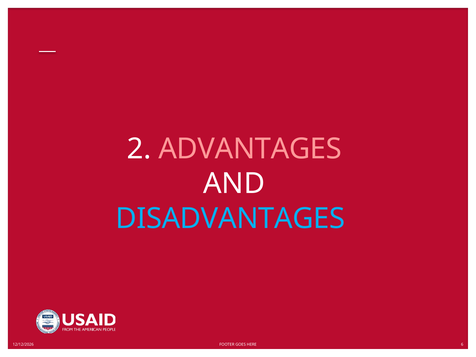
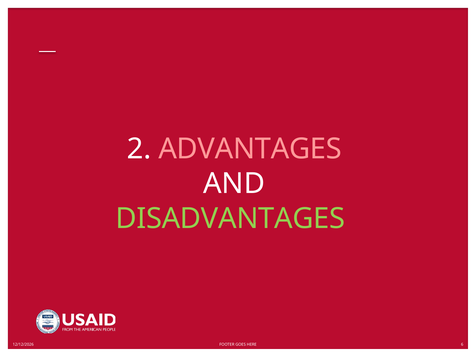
DISADVANTAGES colour: light blue -> light green (230, 219)
